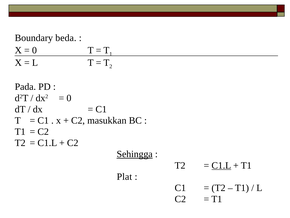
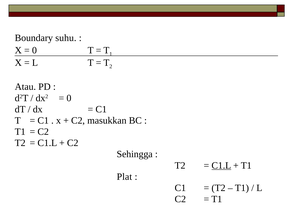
beda: beda -> suhu (66, 38)
Pada: Pada -> Atau (25, 87)
Sehingga underline: present -> none (135, 154)
